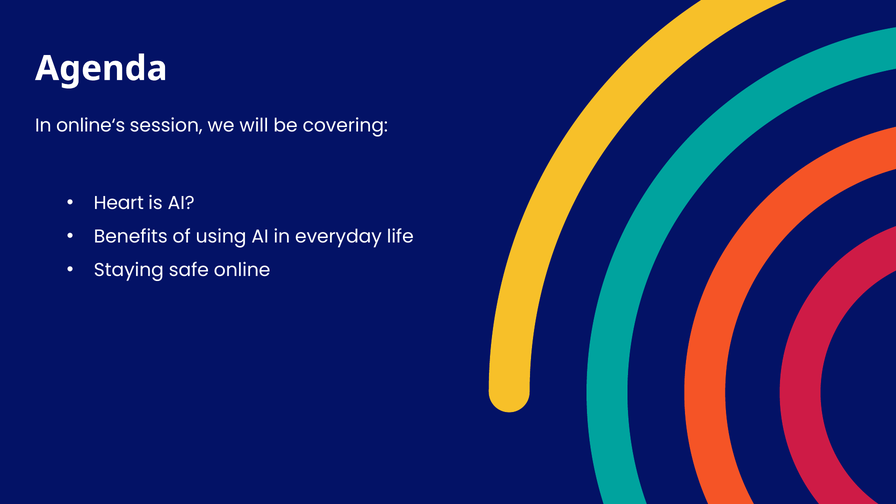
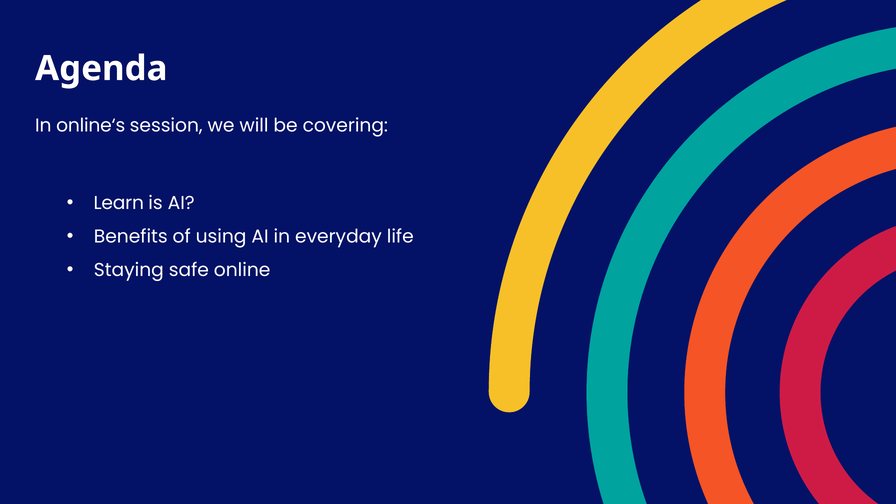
Heart: Heart -> Learn (119, 203)
